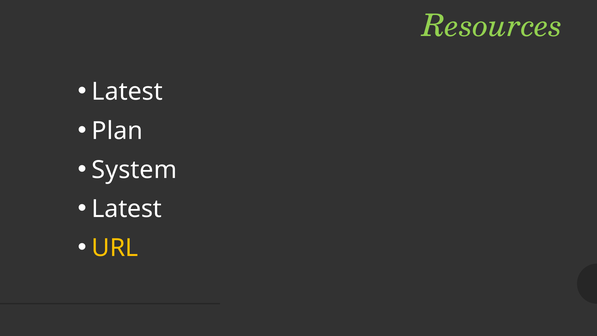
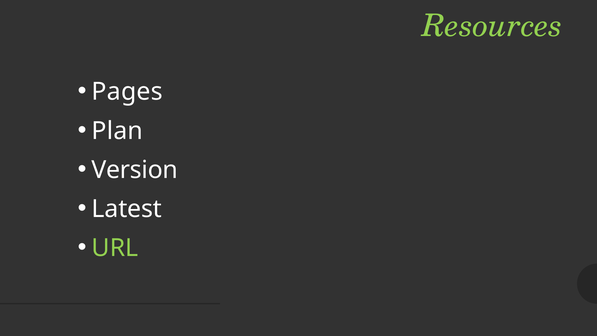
Latest: Latest -> Pages (127, 92)
System: System -> Version (135, 170)
URL colour: yellow -> light green (115, 248)
